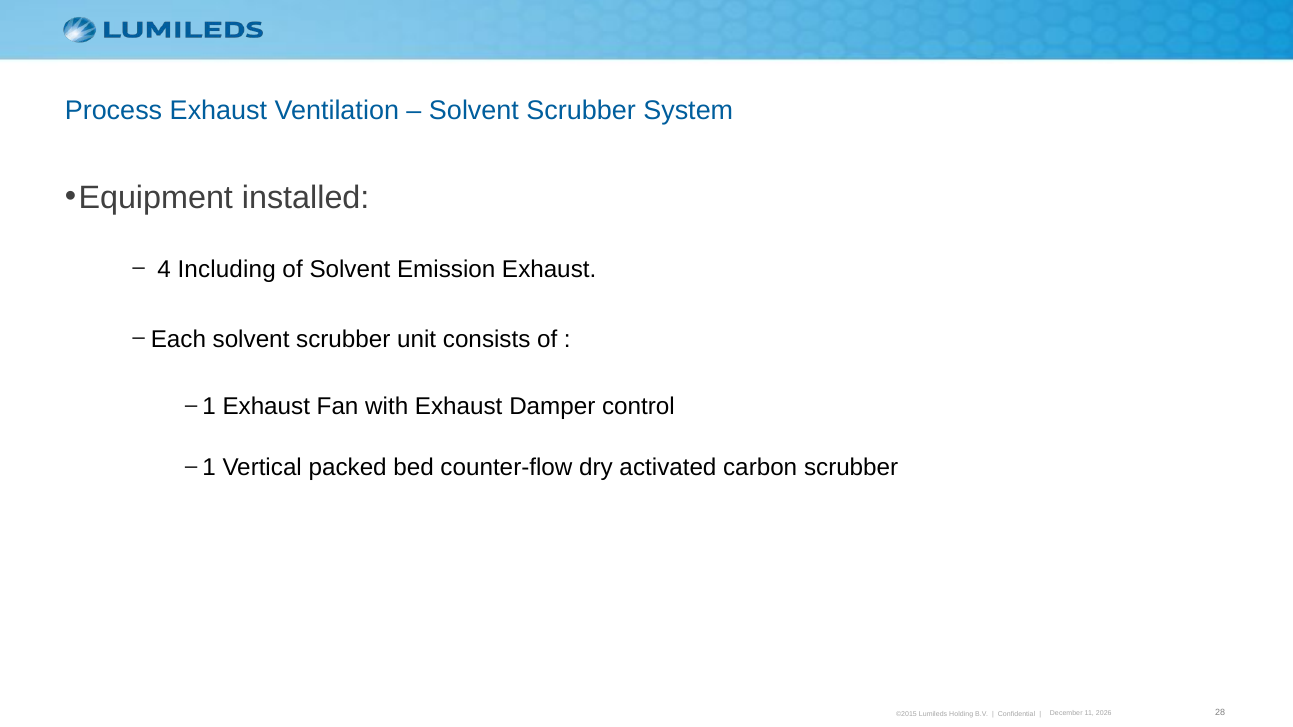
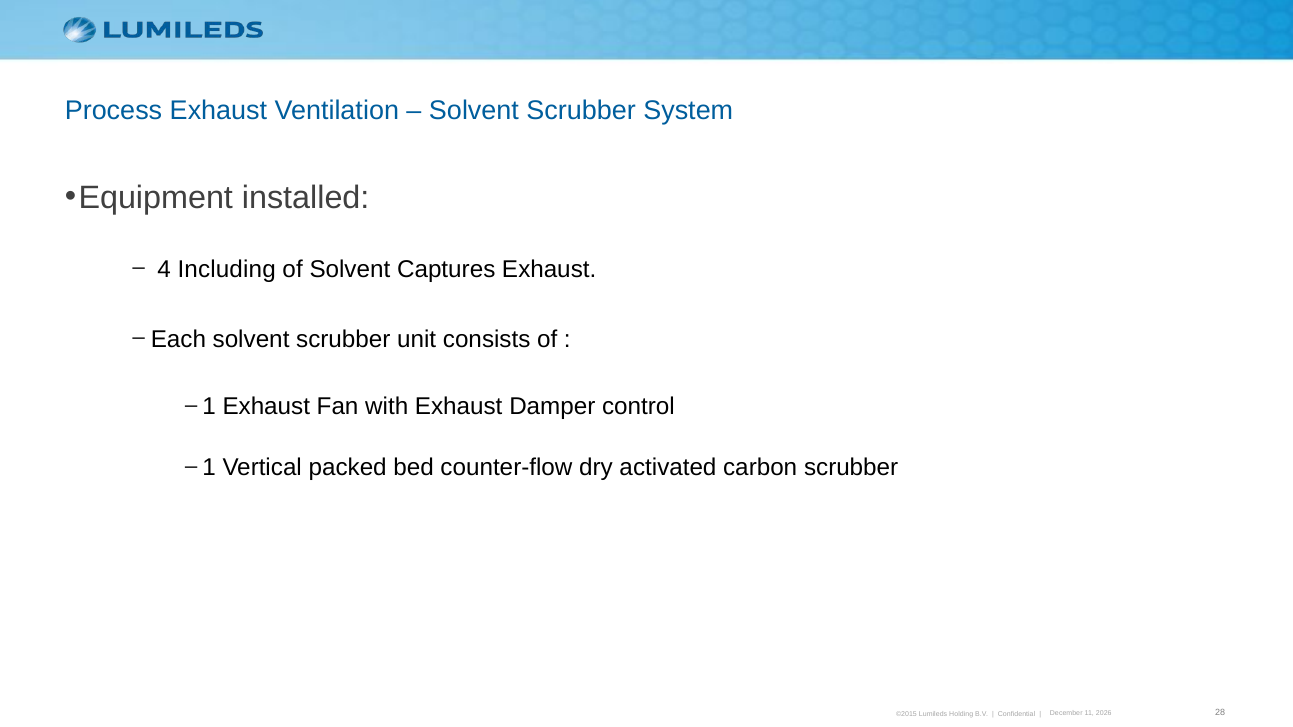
Emission: Emission -> Captures (446, 269)
